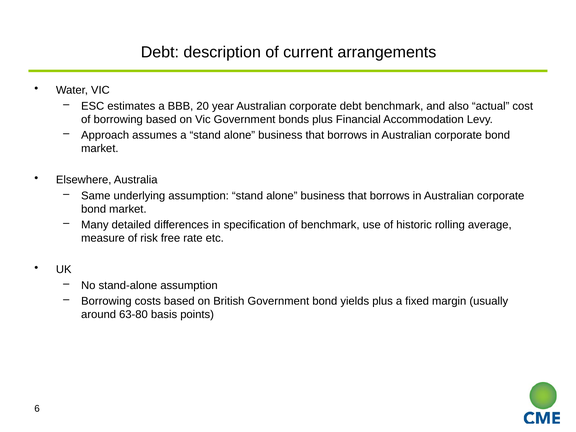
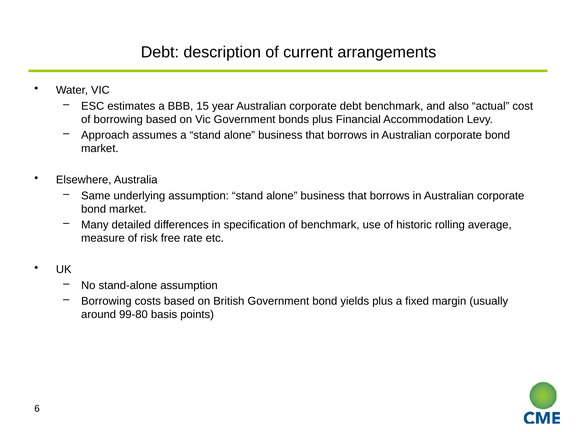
20: 20 -> 15 (203, 106)
63-80: 63-80 -> 99-80 (133, 314)
